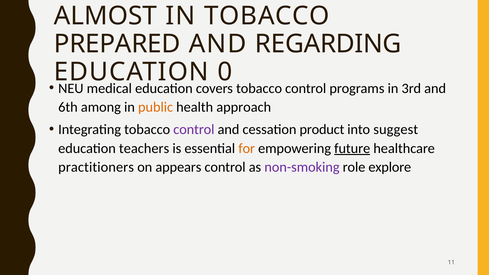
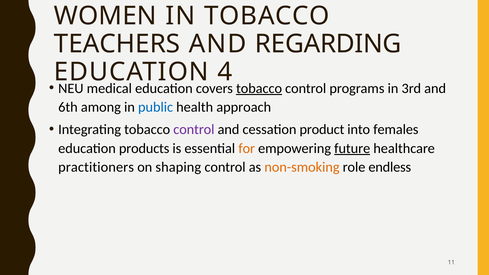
ALMOST: ALMOST -> WOMEN (105, 16)
PREPARED: PREPARED -> TEACHERS (117, 44)
0: 0 -> 4 (225, 72)
tobacco underline: none -> present (259, 88)
public colour: orange -> blue (156, 107)
suggest: suggest -> females (396, 130)
teachers: teachers -> products (144, 148)
appears: appears -> shaping (178, 167)
non-smoking colour: purple -> orange (302, 167)
explore: explore -> endless (390, 167)
